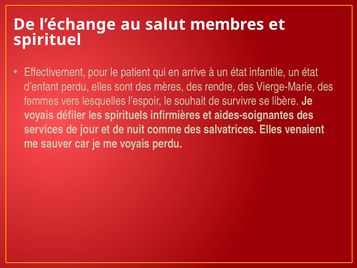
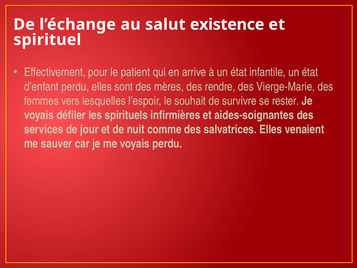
membres: membres -> existence (227, 24)
libère: libère -> rester (286, 101)
